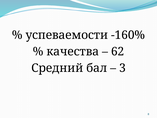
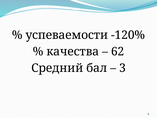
-160%: -160% -> -120% (128, 35)
